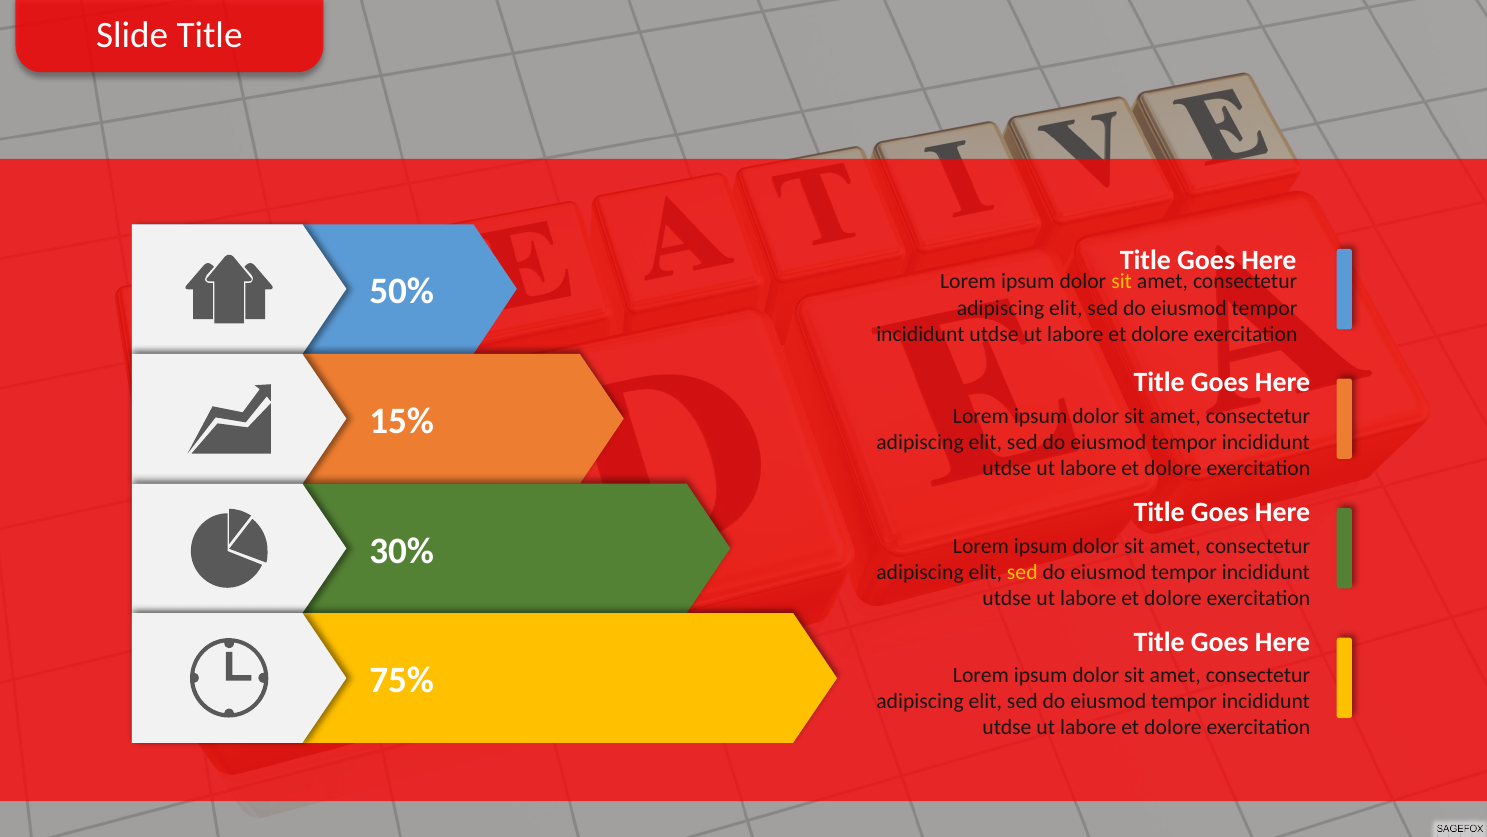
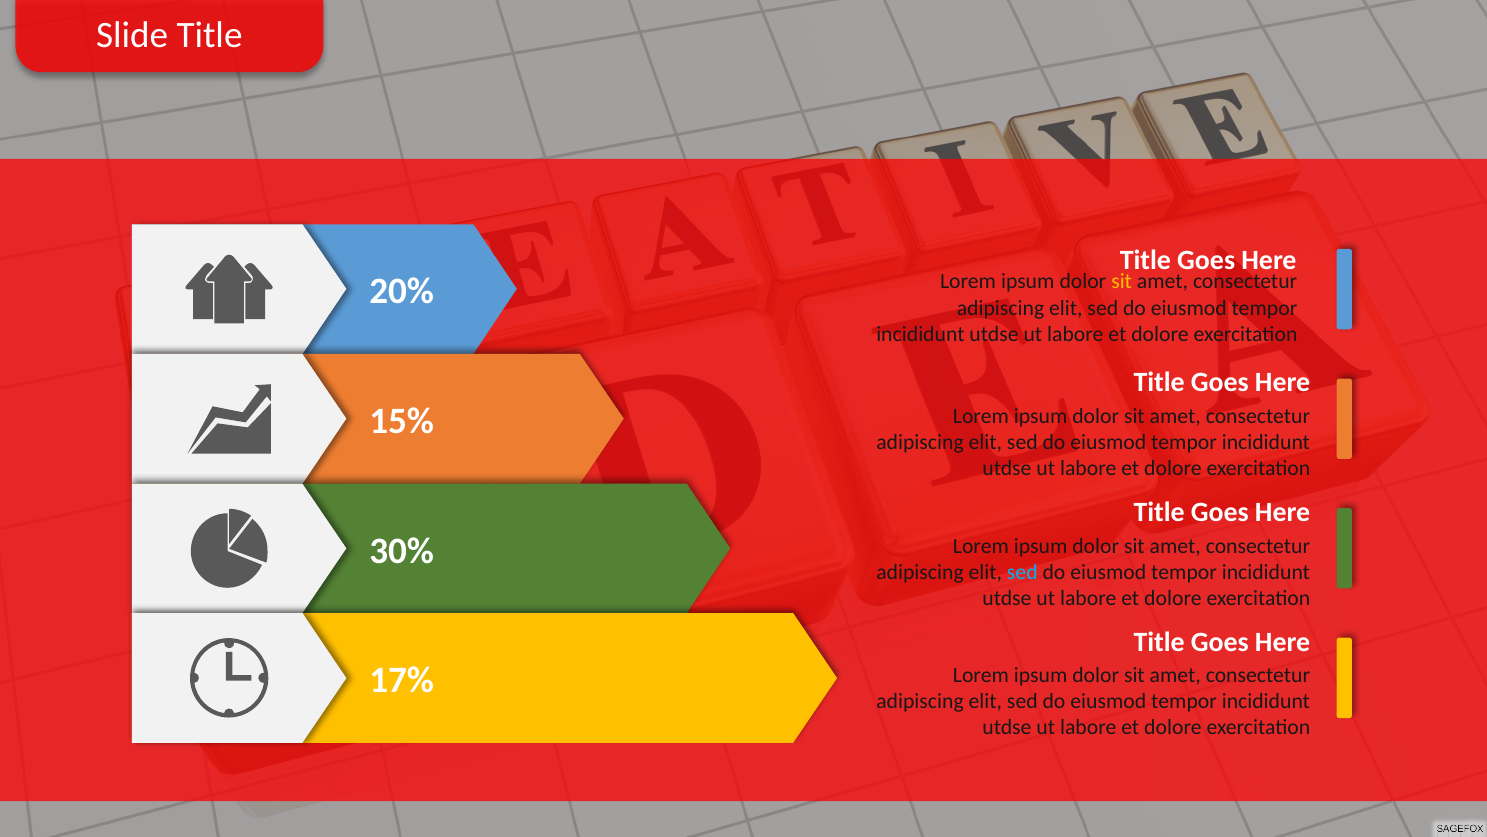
50%: 50% -> 20% (402, 292)
sed colour: yellow -> light blue (1022, 572)
75%: 75% -> 17% (402, 680)
